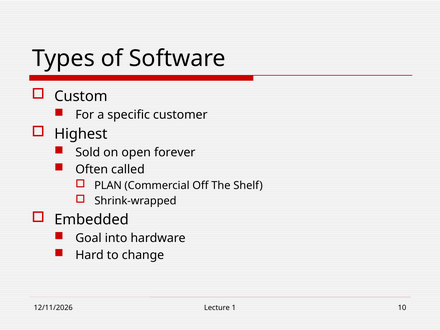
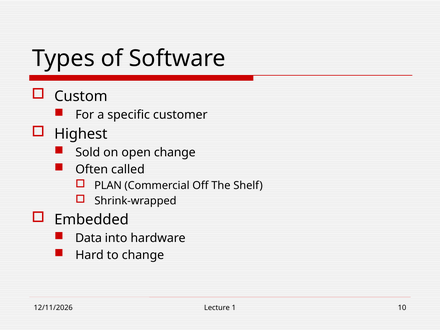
open forever: forever -> change (175, 152)
Goal: Goal -> Data (89, 238)
